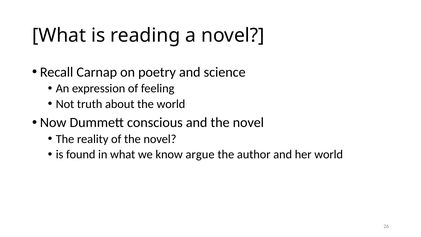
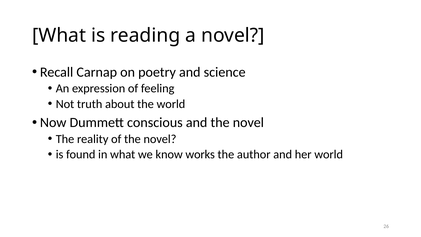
argue: argue -> works (200, 154)
